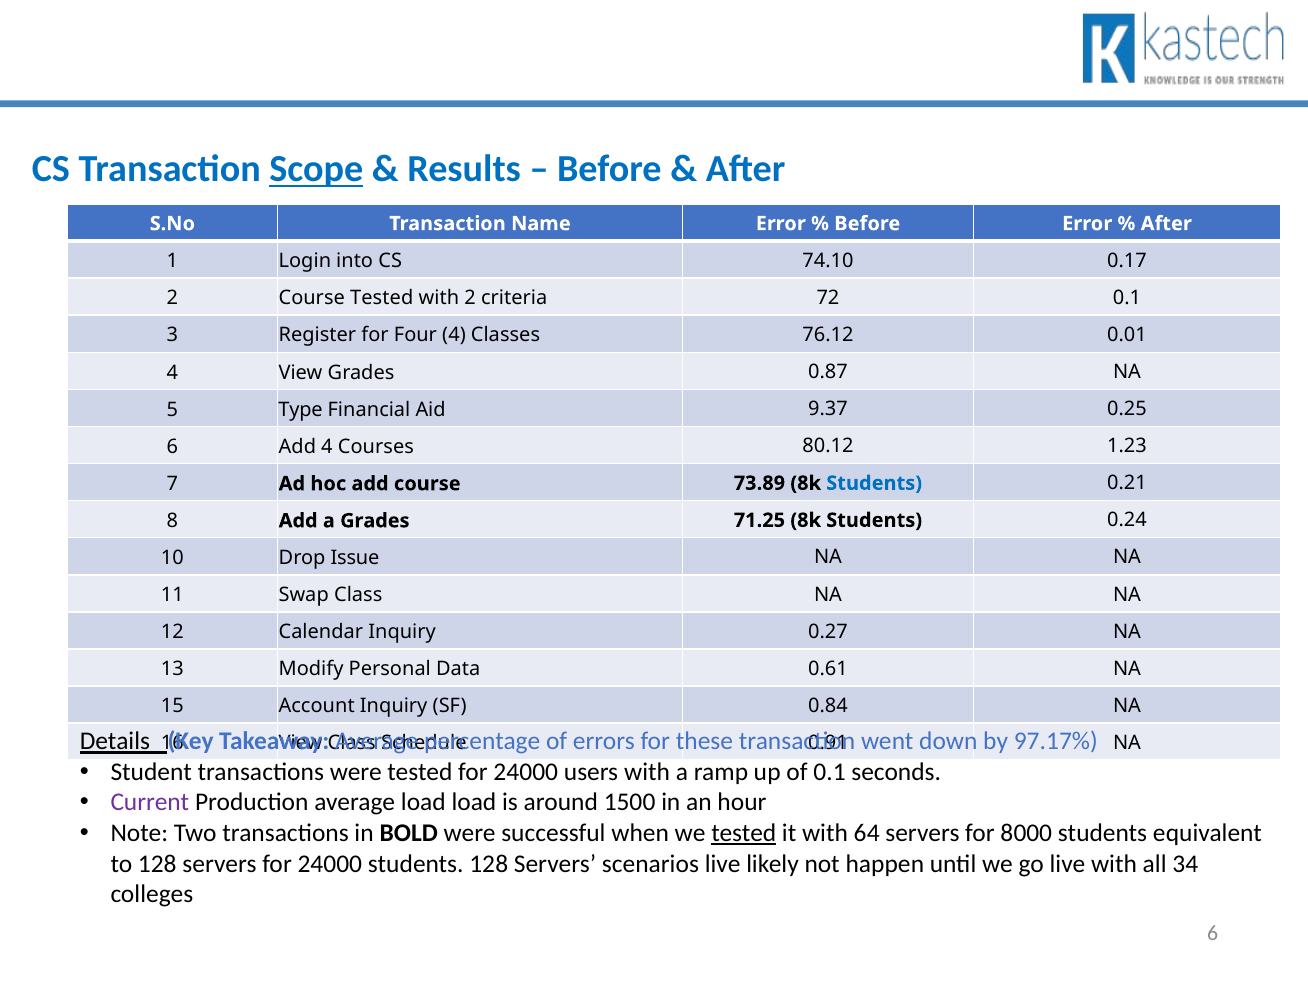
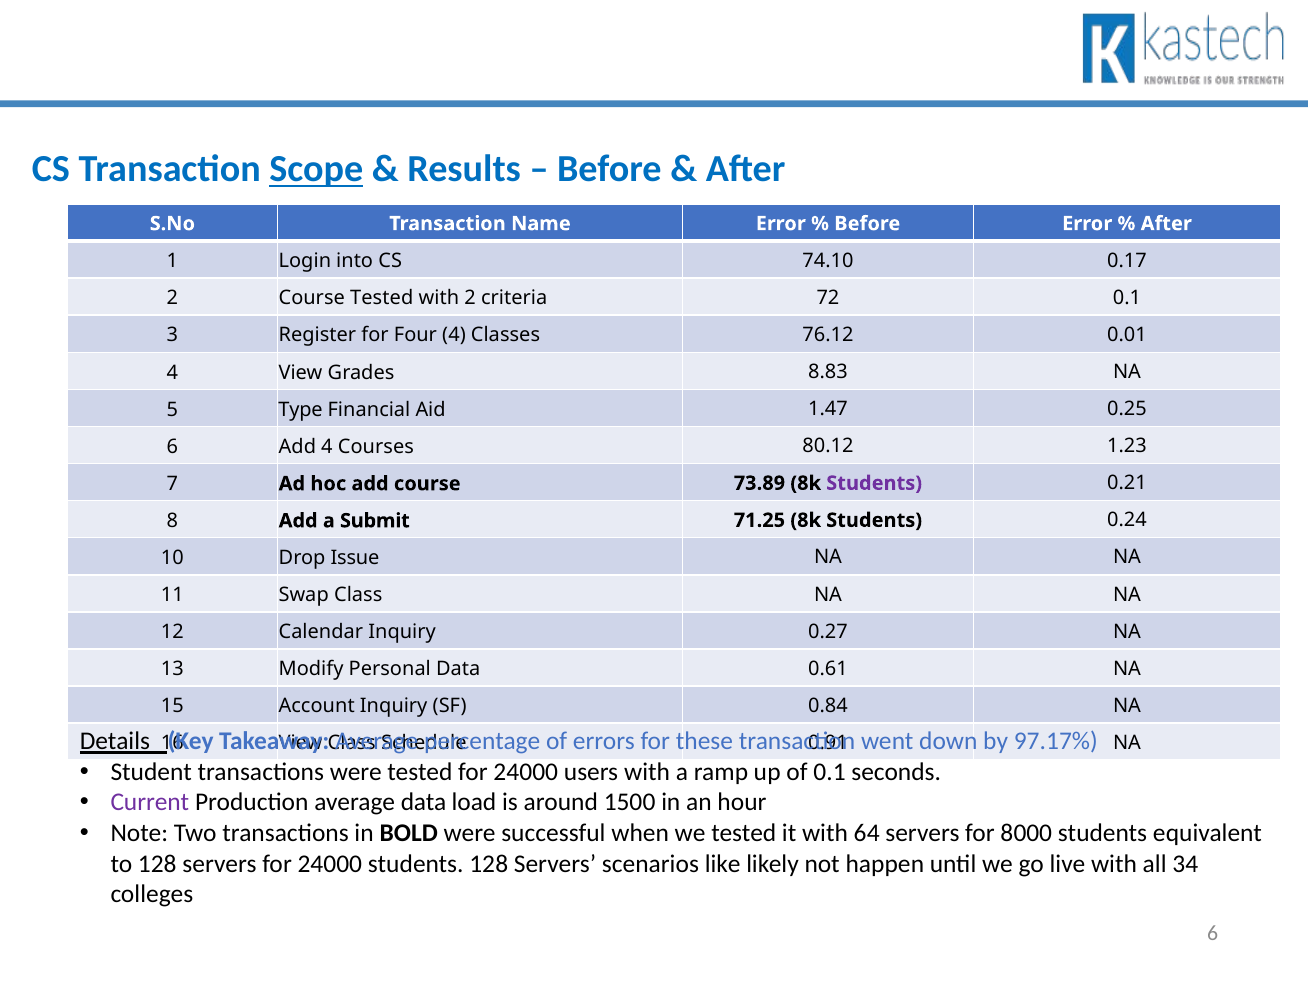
0.87: 0.87 -> 8.83 (828, 372)
9.37: 9.37 -> 1.47 (828, 409)
Students colour: blue -> purple (874, 483)
a Grades: Grades -> Submit (375, 521)
average load: load -> data (424, 803)
tested underline: present -> none (744, 833)
scenarios live: live -> like (723, 864)
